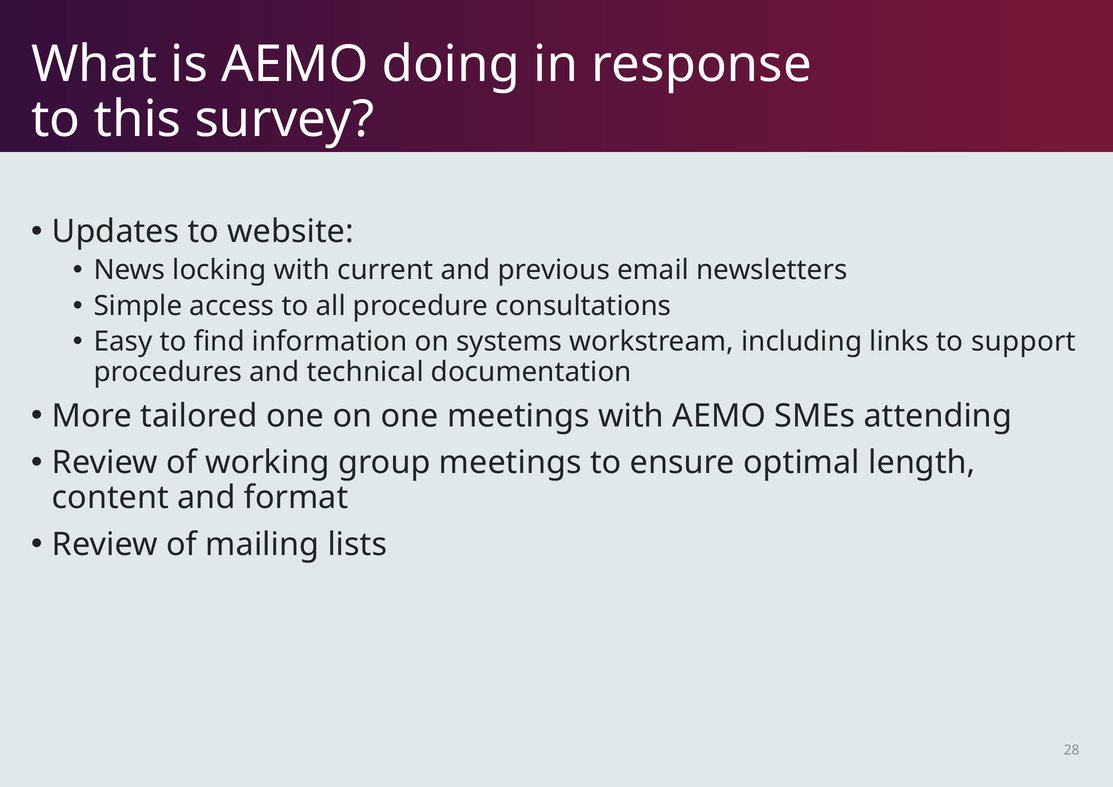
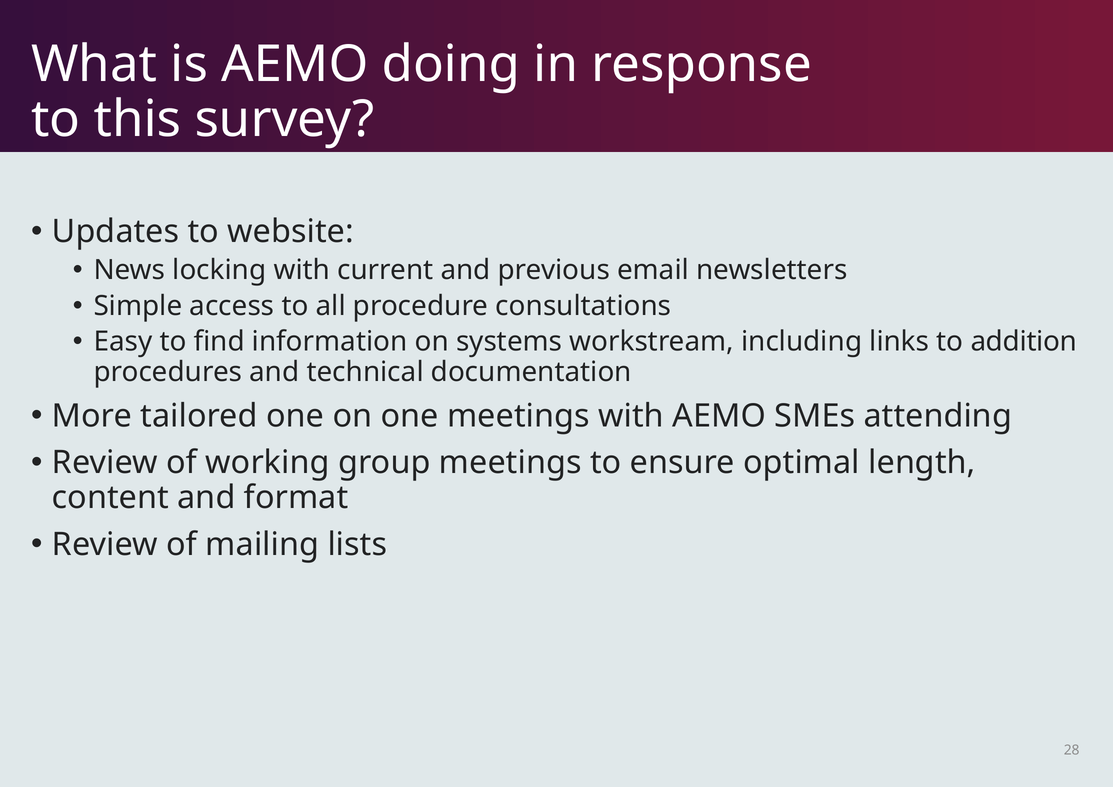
support: support -> addition (1024, 342)
